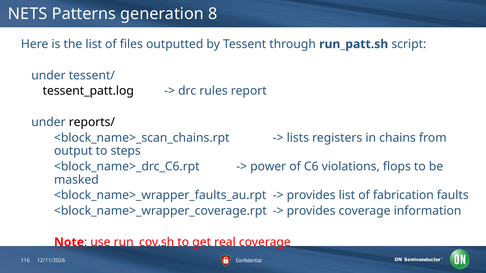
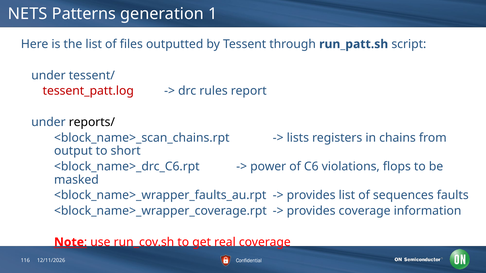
8: 8 -> 1 (213, 14)
tessent_patt.log colour: black -> red (88, 91)
steps: steps -> short (126, 151)
fabrication: fabrication -> sequences (403, 196)
